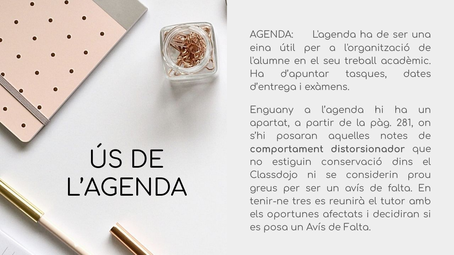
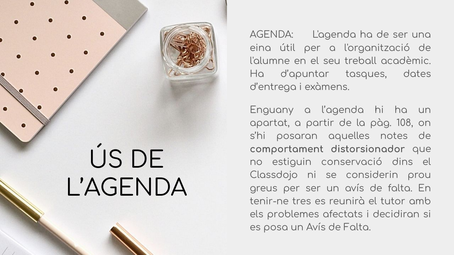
281: 281 -> 108 (405, 123)
oportunes: oportunes -> problemes (293, 215)
